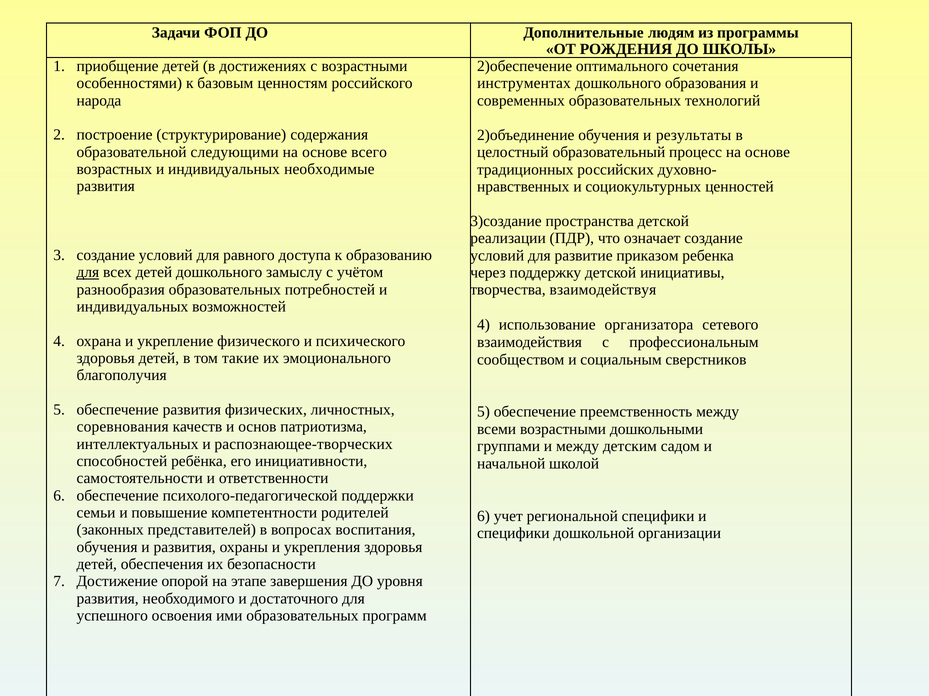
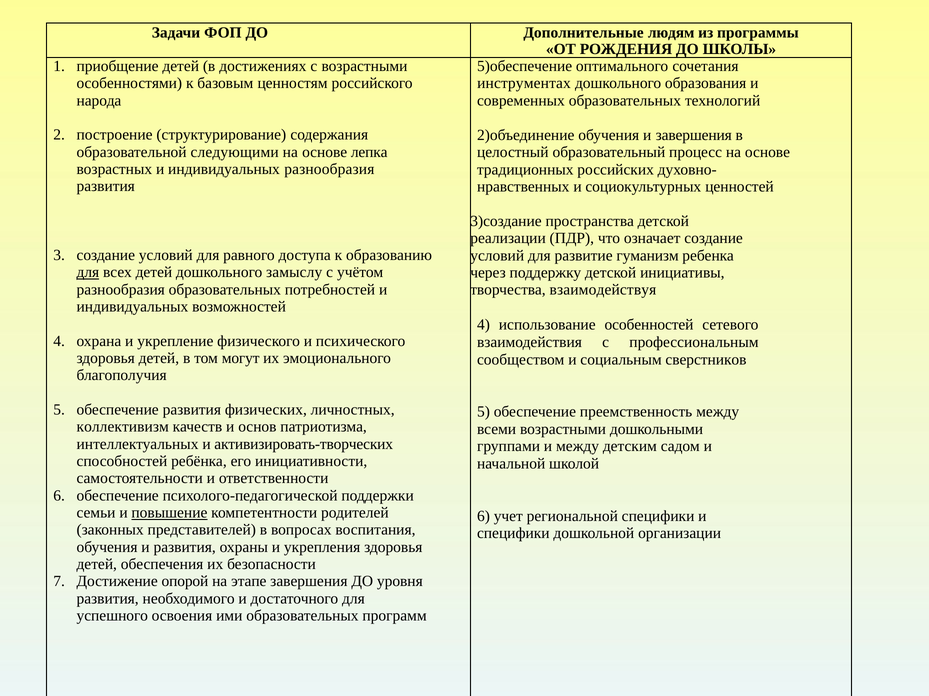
2)обеспечение: 2)обеспечение -> 5)обеспечение (525, 66)
и результаты: результаты -> завершения (694, 135)
всего: всего -> лепка (369, 152)
индивидуальных необходимые: необходимые -> разнообразия (329, 169)
приказом: приказом -> гуманизм (648, 256)
организатора: организатора -> особенностей (649, 325)
такие: такие -> могут (241, 358)
соревнования: соревнования -> коллективизм (123, 427)
распознающее-творческих: распознающее-творческих -> активизировать-творческих (304, 444)
повышение underline: none -> present (169, 513)
